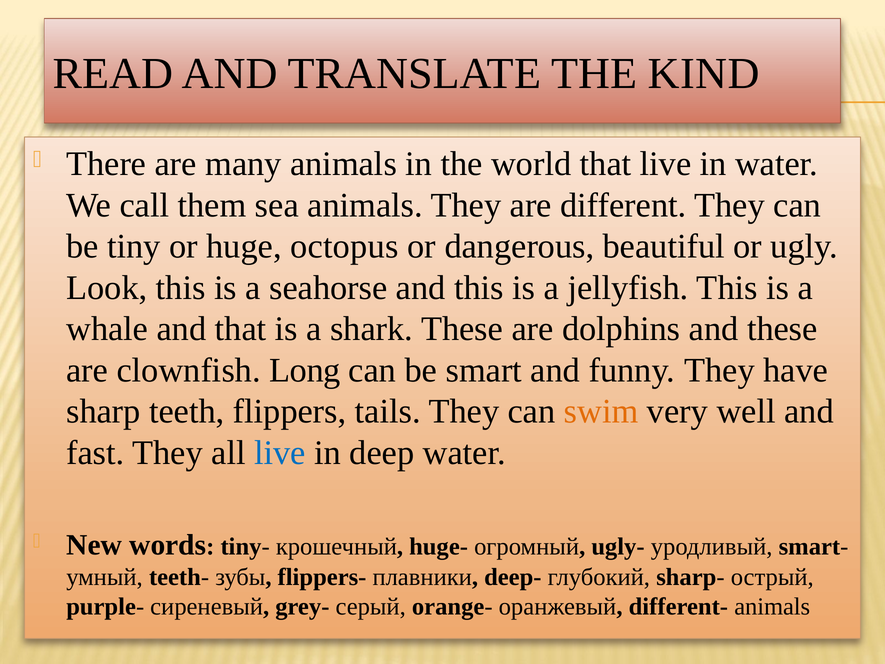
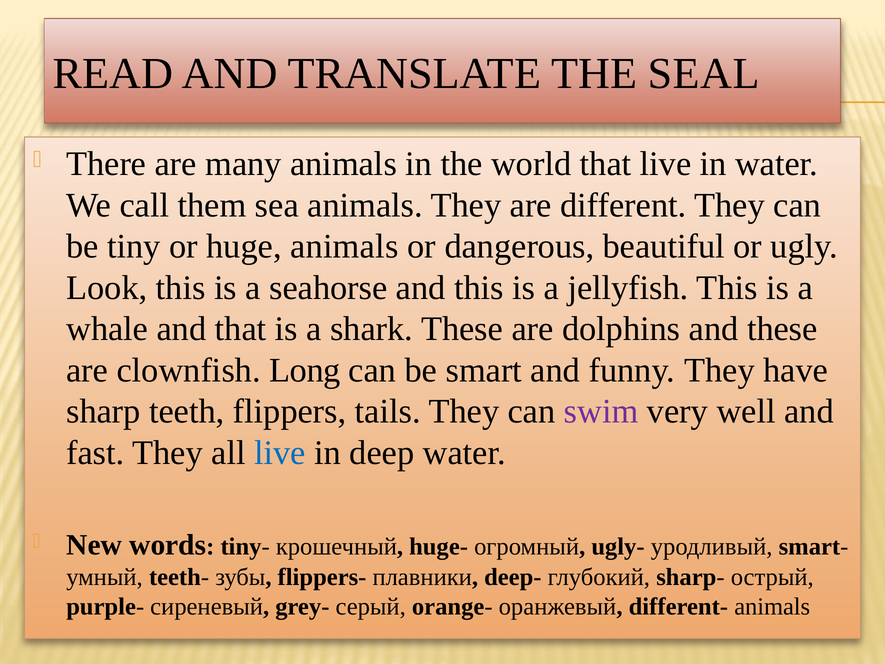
KIND: KIND -> SEAL (704, 74)
huge octopus: octopus -> animals (344, 247)
swim colour: orange -> purple (601, 411)
